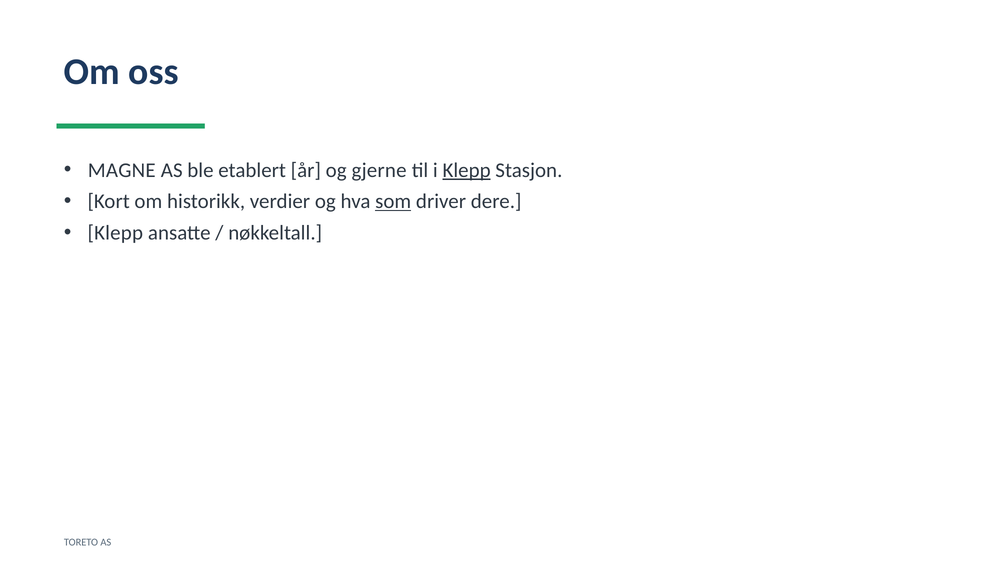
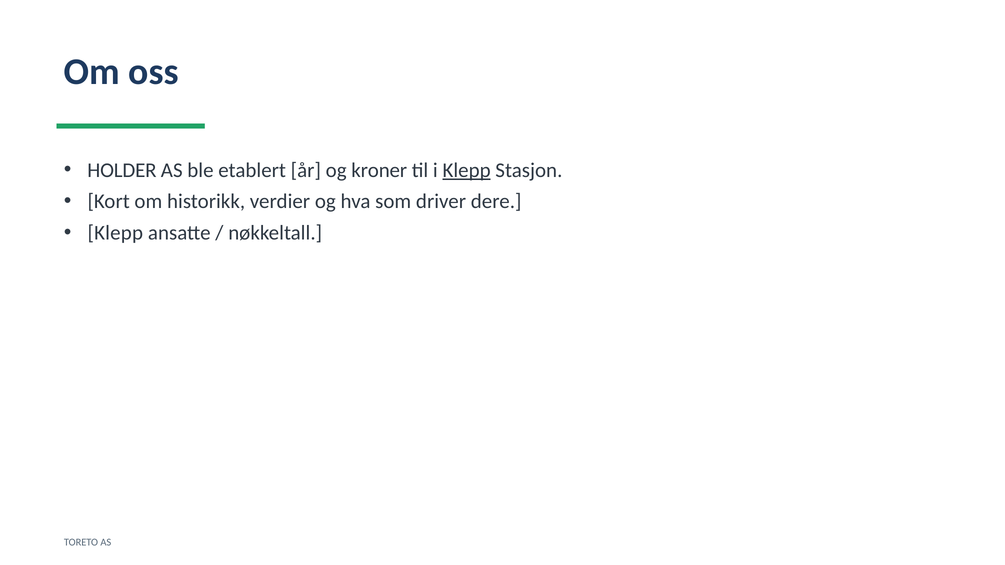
MAGNE: MAGNE -> HOLDER (122, 170)
gjerne: gjerne -> kroner (379, 170)
som underline: present -> none (393, 202)
